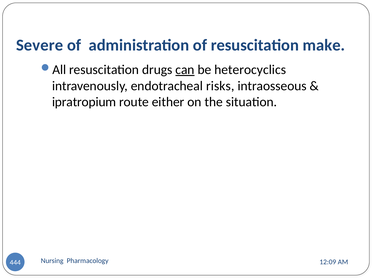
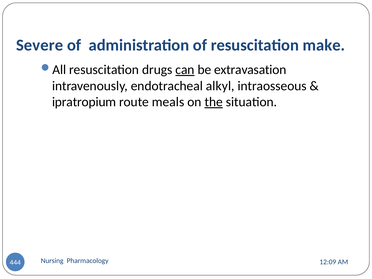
heterocyclics: heterocyclics -> extravasation (250, 70)
risks: risks -> alkyl (220, 86)
either: either -> meals (168, 102)
the underline: none -> present (214, 102)
